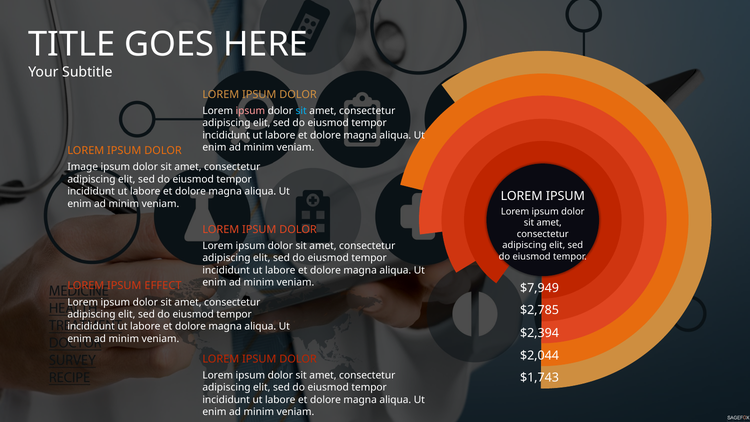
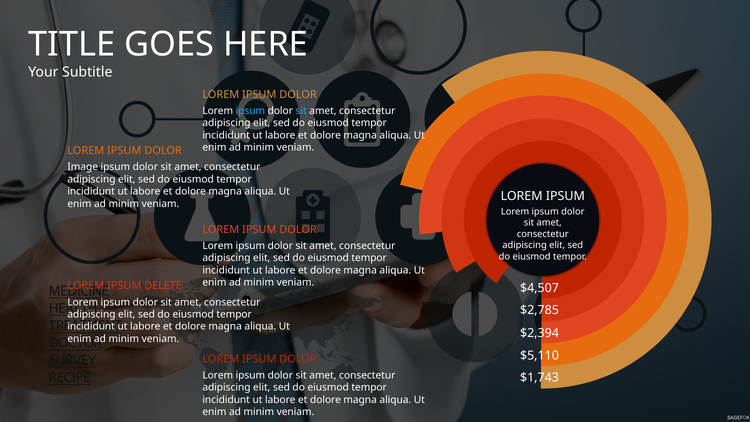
ipsum colour: pink -> light blue (250, 111)
EFFECT: EFFECT -> DELETE (163, 286)
$7,949: $7,949 -> $4,507 (539, 288)
$2,044: $2,044 -> $5,110 (539, 355)
